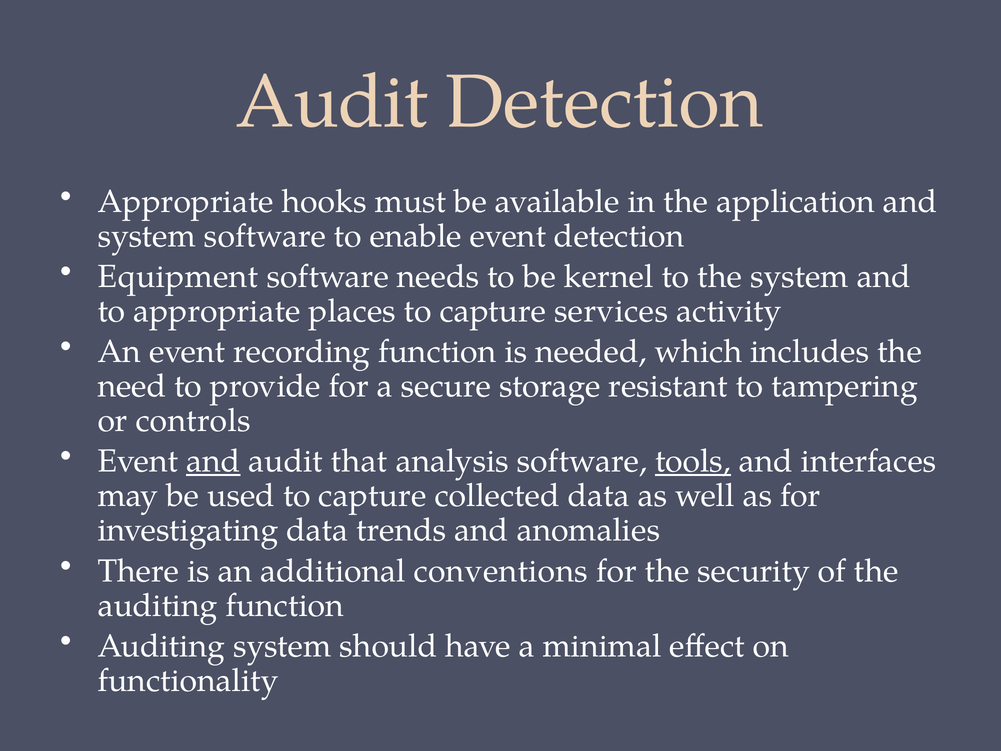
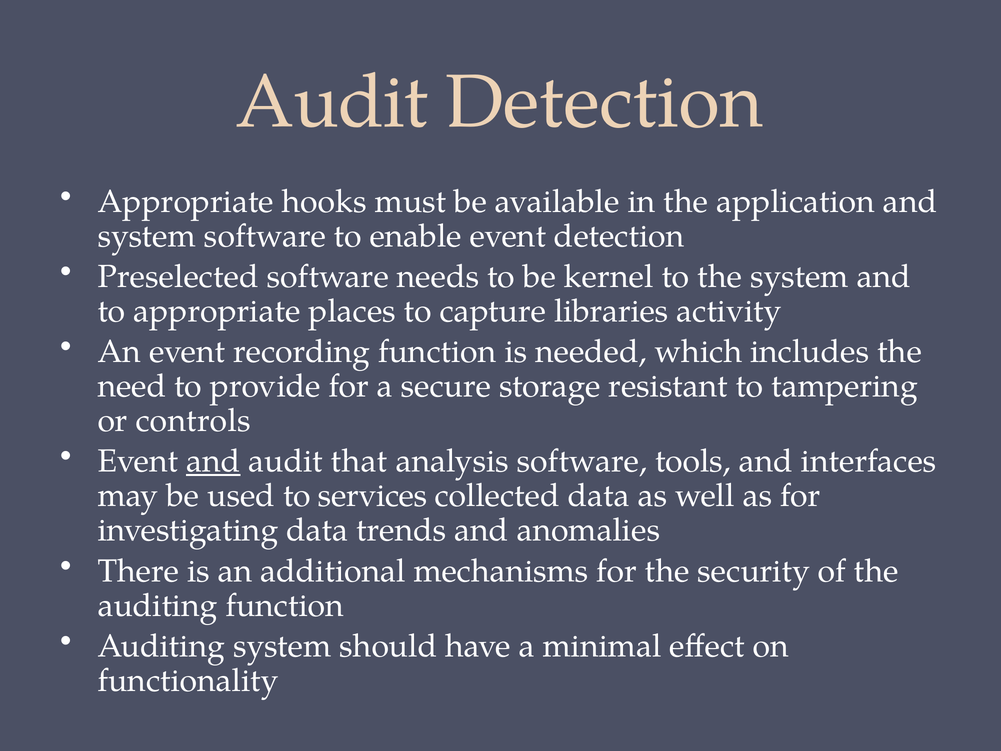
Equipment: Equipment -> Preselected (178, 277)
services: services -> libraries (611, 311)
tools underline: present -> none (693, 461)
used to capture: capture -> services (373, 496)
conventions: conventions -> mechanisms (501, 571)
